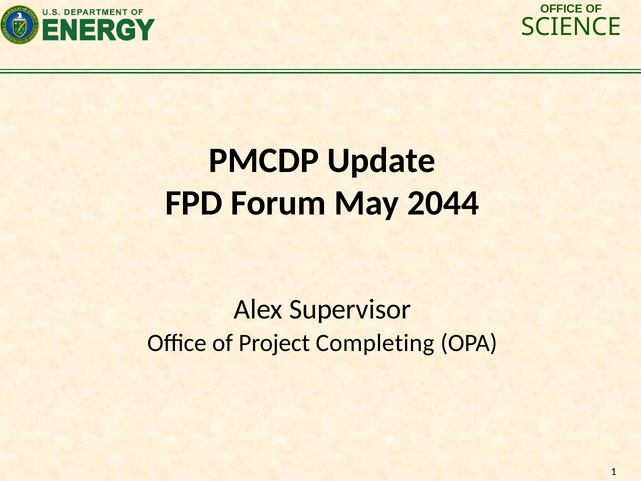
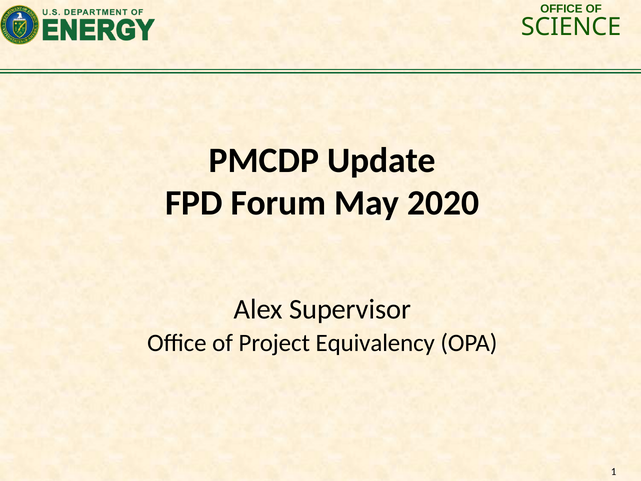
2044: 2044 -> 2020 (443, 203)
Completing: Completing -> Equivalency (375, 343)
